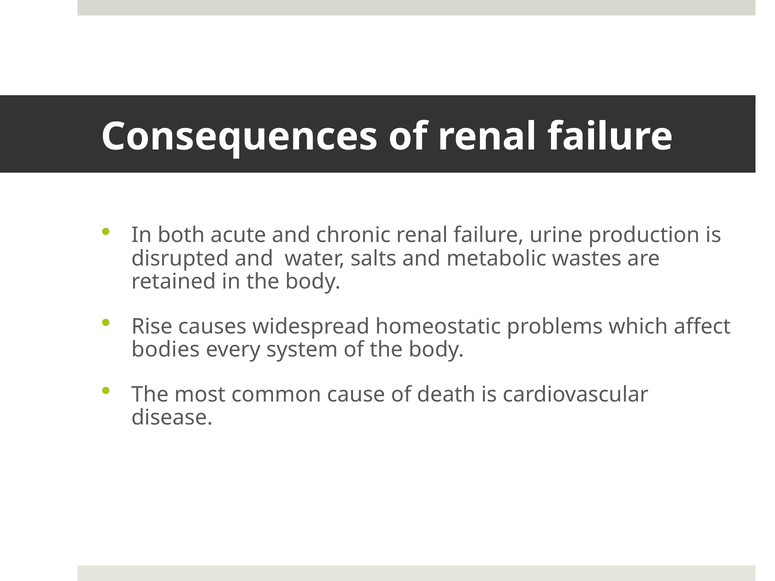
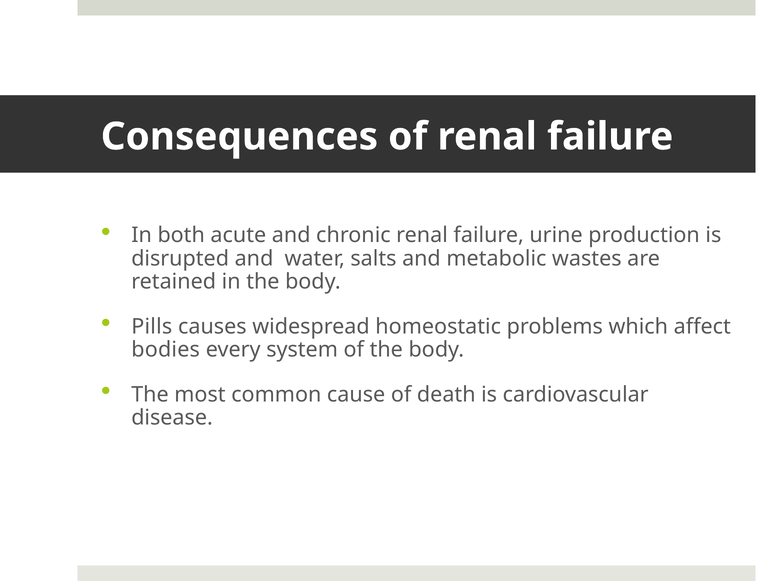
Rise: Rise -> Pills (152, 327)
